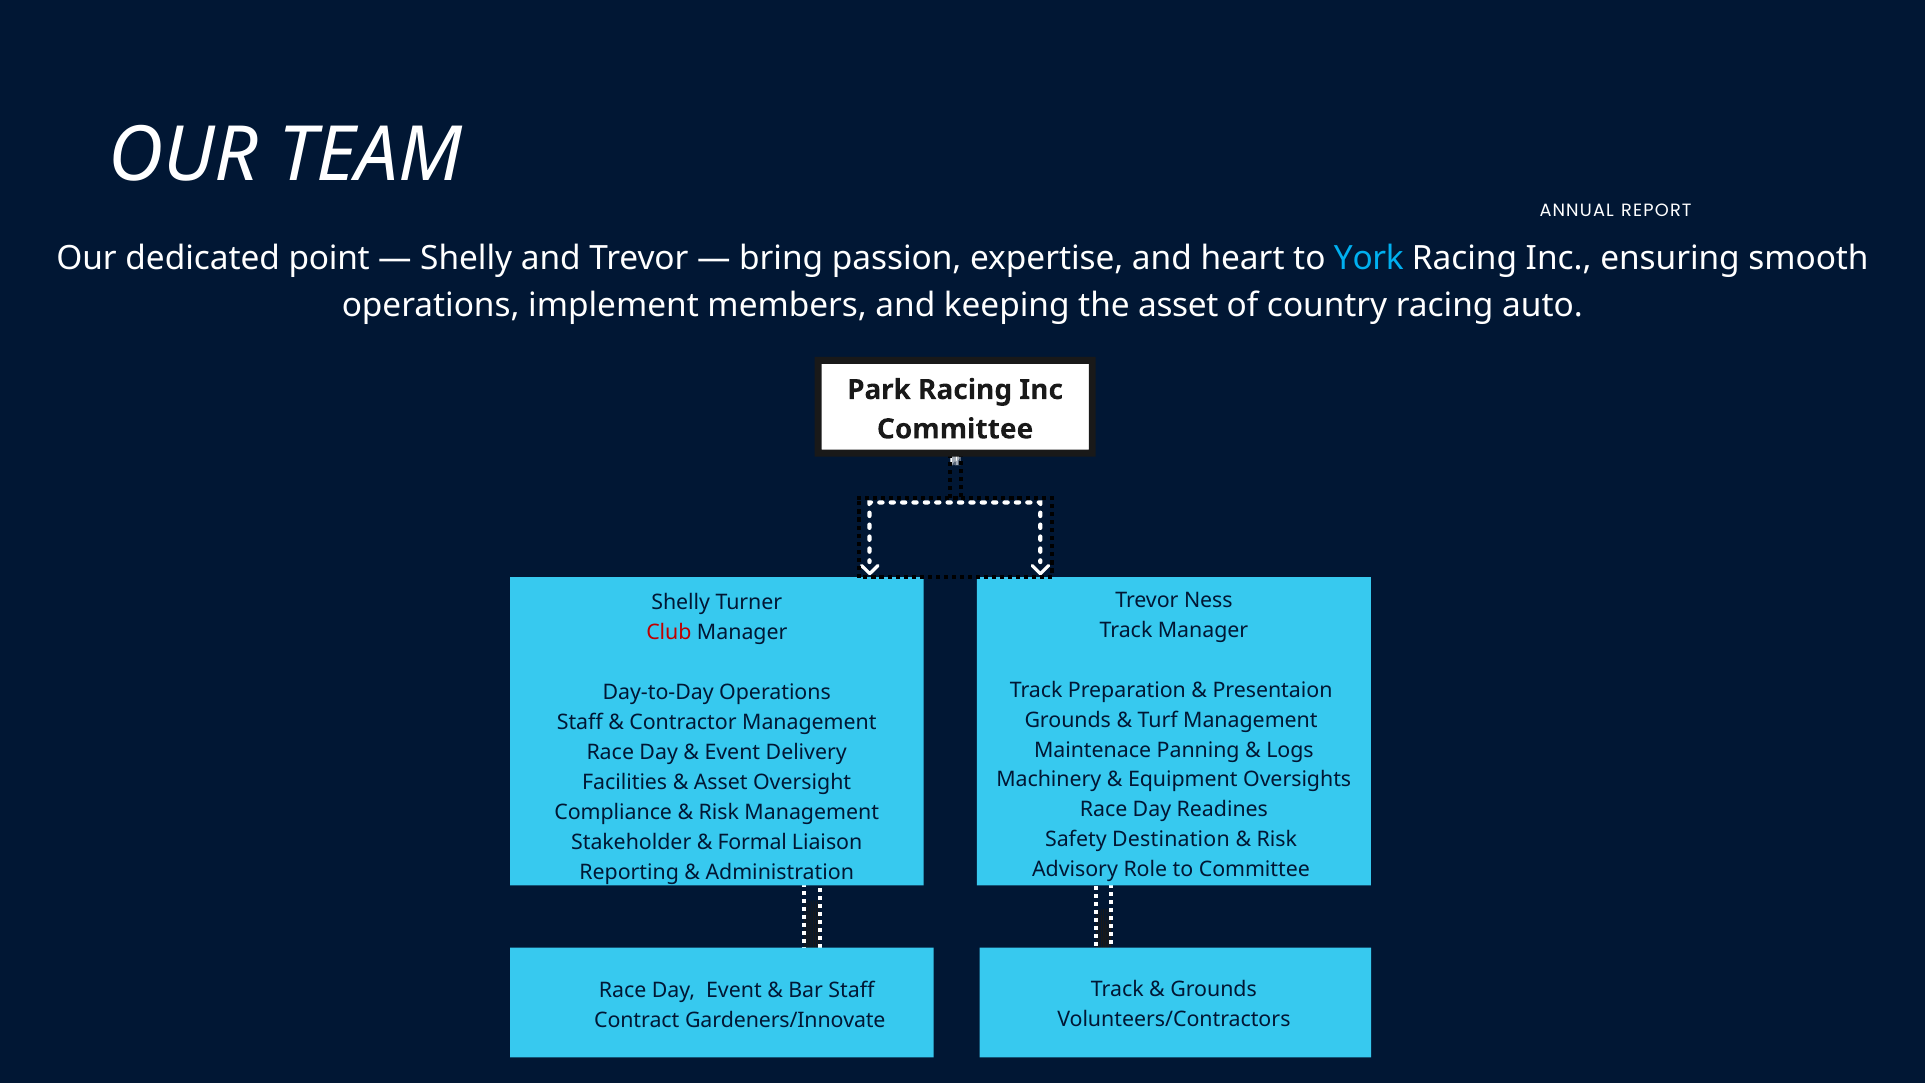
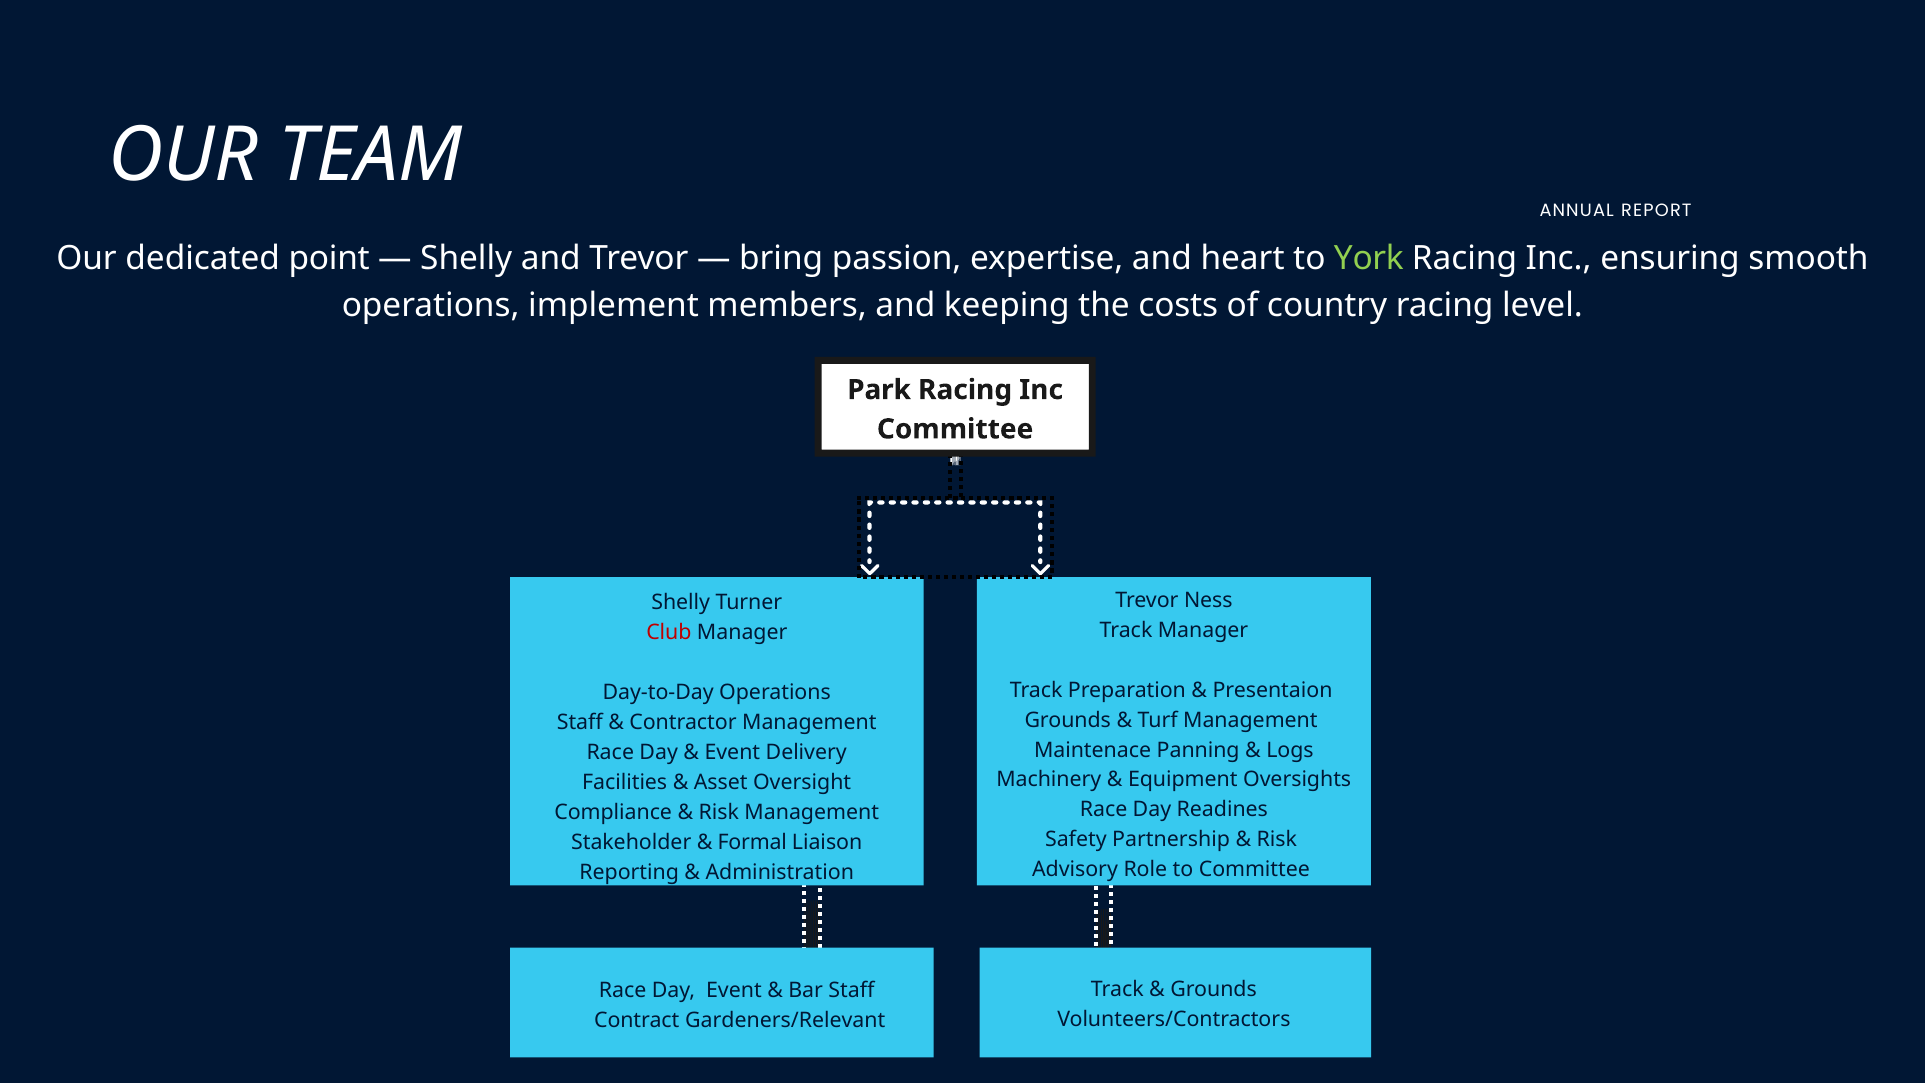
York colour: light blue -> light green (1369, 258)
the asset: asset -> costs (1178, 305)
auto: auto -> level (1542, 305)
Destination: Destination -> Partnership (1171, 840)
Gardeners/Innovate: Gardeners/Innovate -> Gardeners/Relevant (785, 1020)
